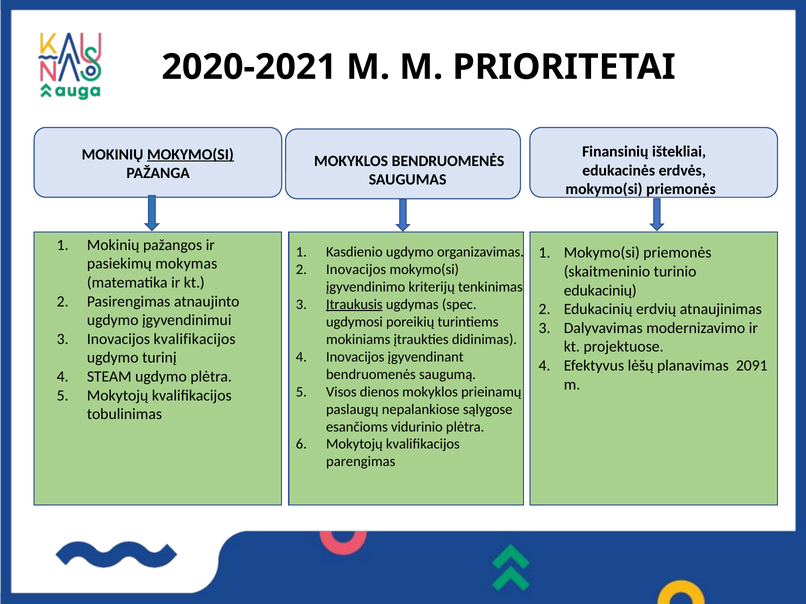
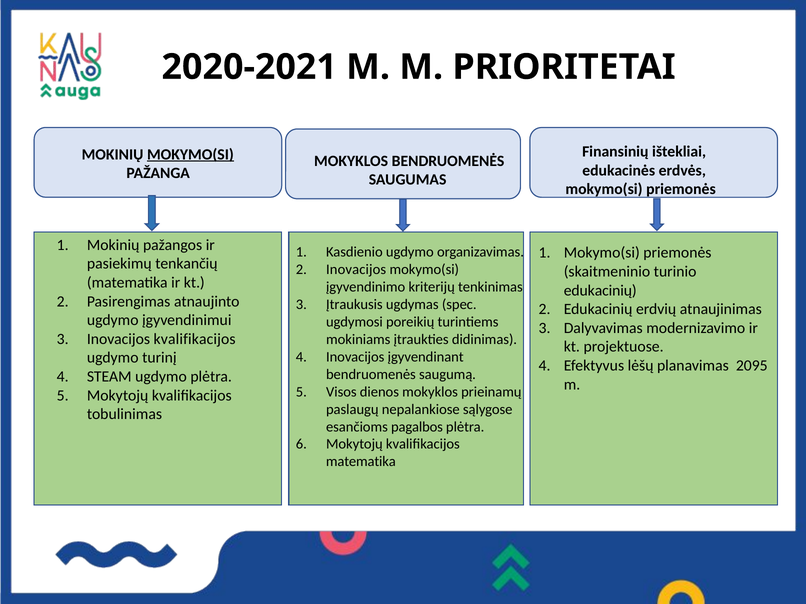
mokymas: mokymas -> tenkančių (186, 264)
Įtraukusis underline: present -> none (354, 305)
2091: 2091 -> 2095 (752, 366)
vidurinio: vidurinio -> pagalbos (417, 427)
parengimas: parengimas -> matematika (361, 462)
